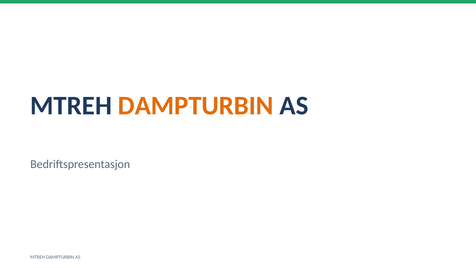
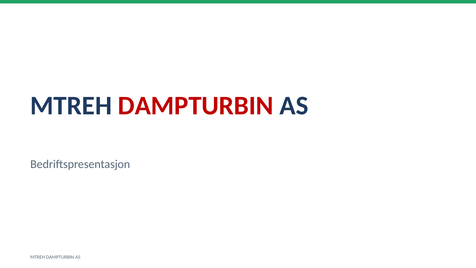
DAMPTURBIN colour: orange -> red (196, 106)
